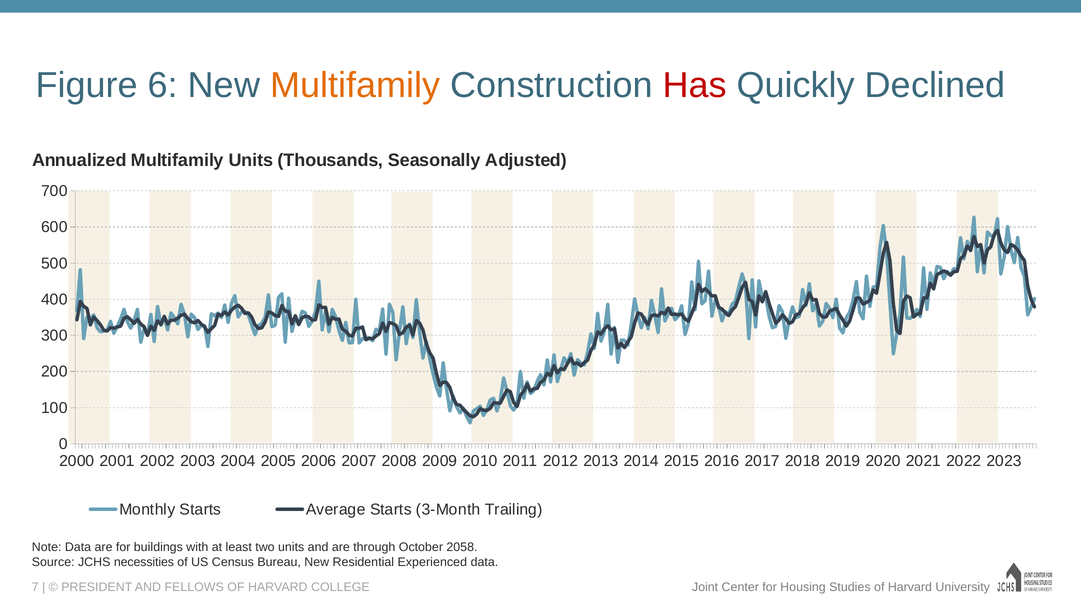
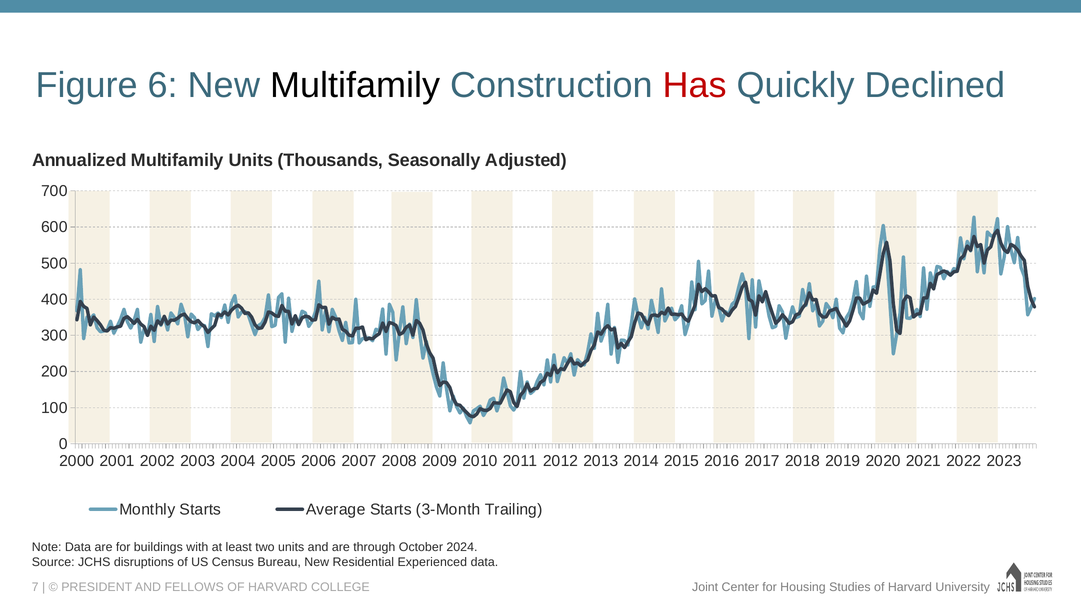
Multifamily colour: orange -> black (355, 85)
2058: 2058 -> 2024 (462, 547)
necessities: necessities -> disruptions (144, 562)
